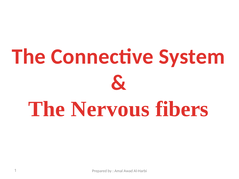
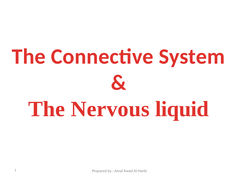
fibers: fibers -> liquid (182, 109)
